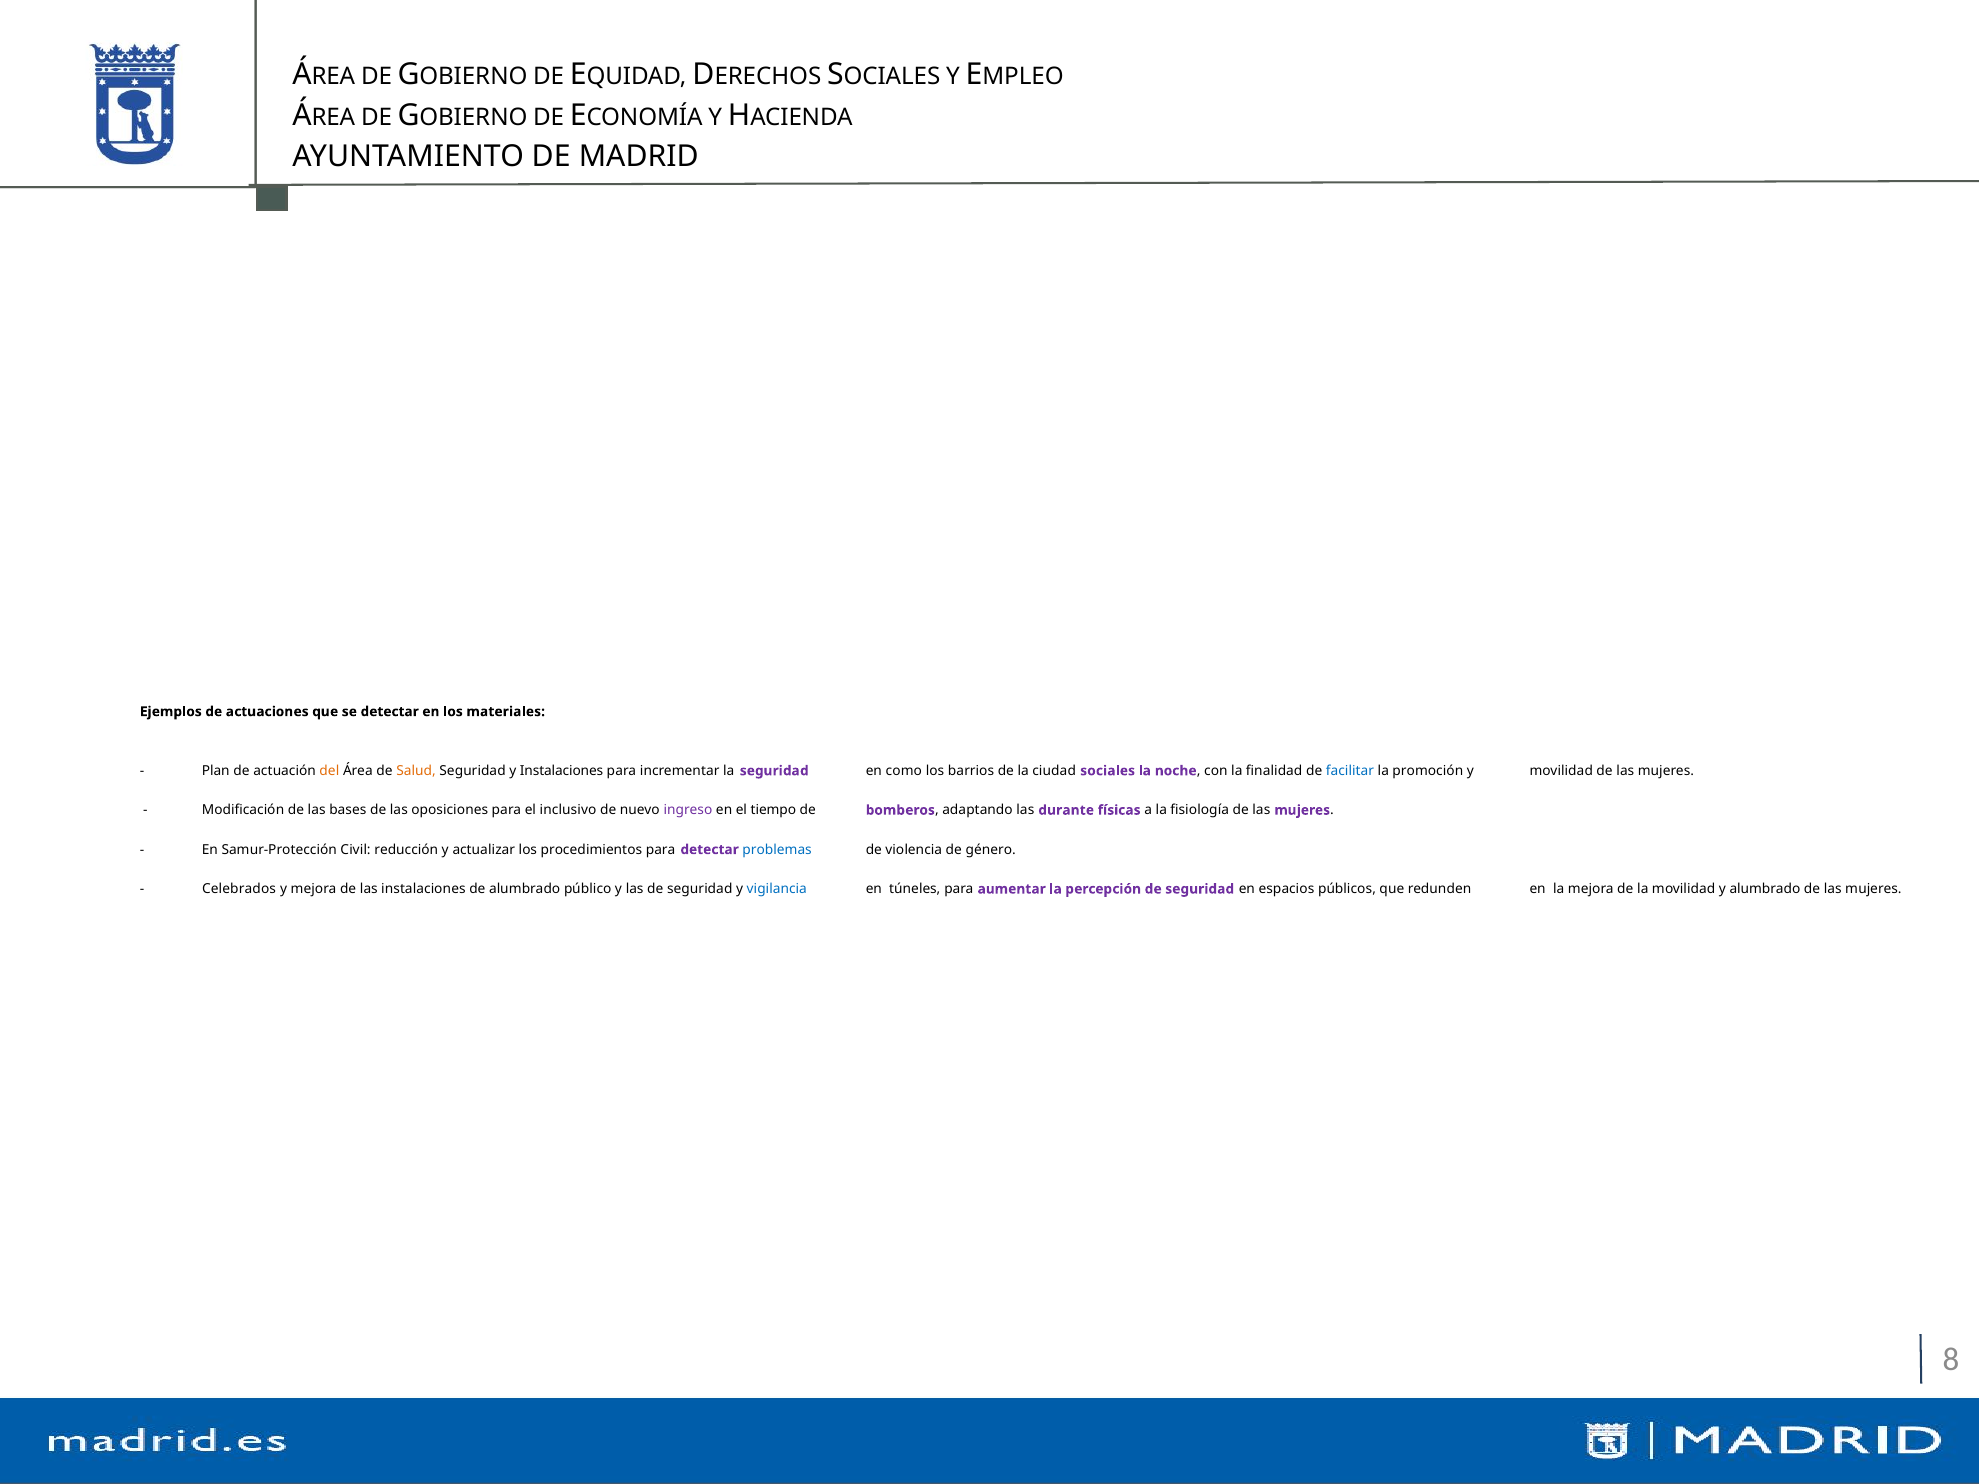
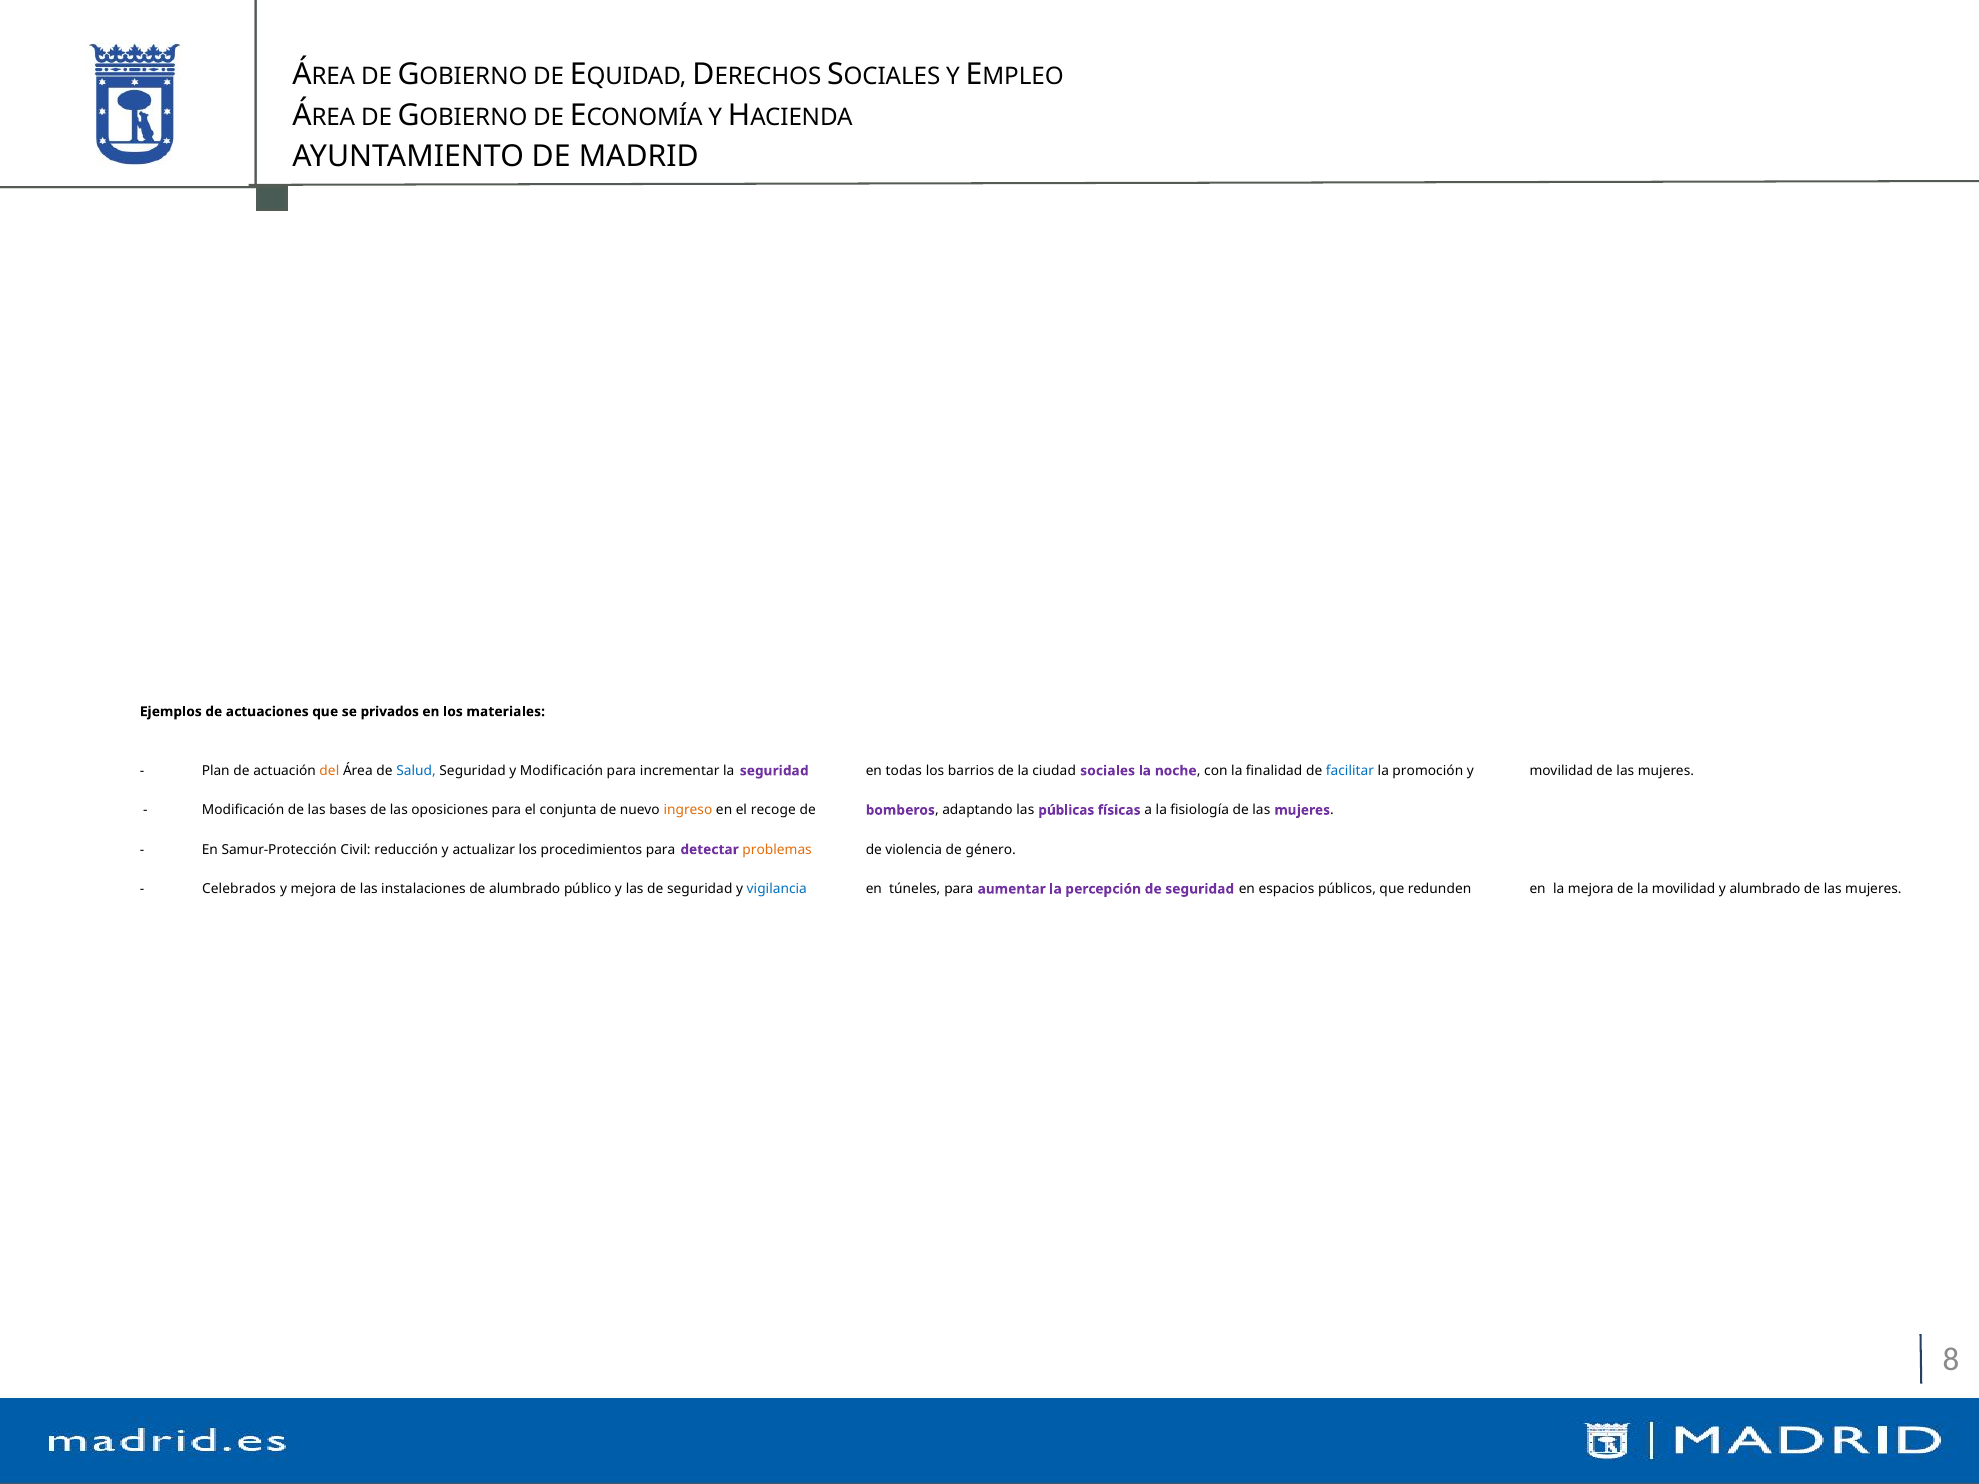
se detectar: detectar -> privados (390, 712)
Salud colour: orange -> blue (416, 771)
y Instalaciones: Instalaciones -> Modificación (561, 771)
como: como -> todas (904, 771)
inclusivo: inclusivo -> conjunta (568, 810)
ingreso colour: purple -> orange (688, 810)
tiempo: tiempo -> recoge (773, 810)
durante: durante -> públicas (1066, 810)
problemas colour: blue -> orange (777, 850)
